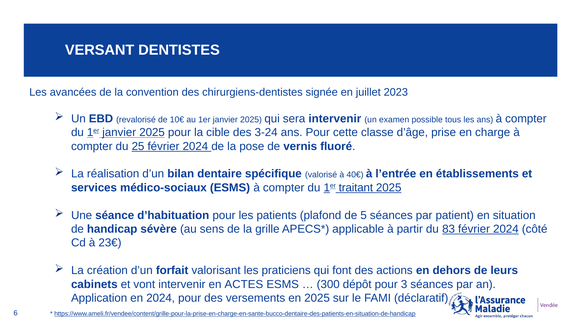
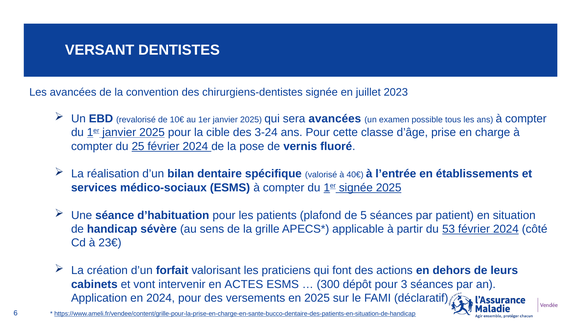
sera intervenir: intervenir -> avancées (335, 119)
1er traitant: traitant -> signée (356, 188)
83: 83 -> 53 (449, 229)
